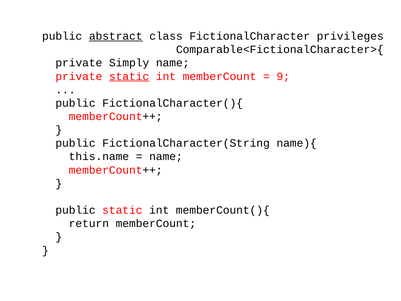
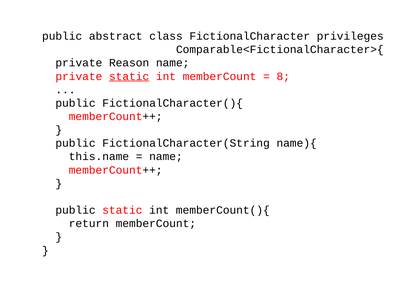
abstract underline: present -> none (116, 36)
Simply: Simply -> Reason (129, 63)
9: 9 -> 8 (283, 76)
